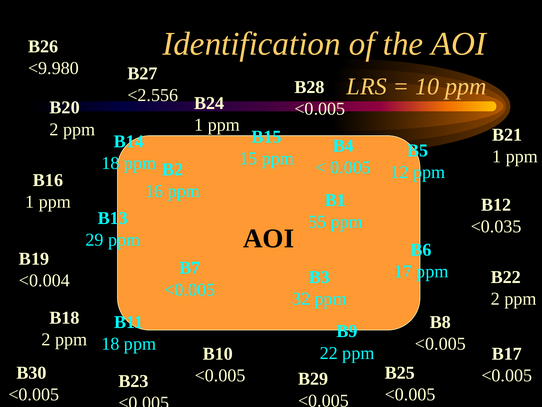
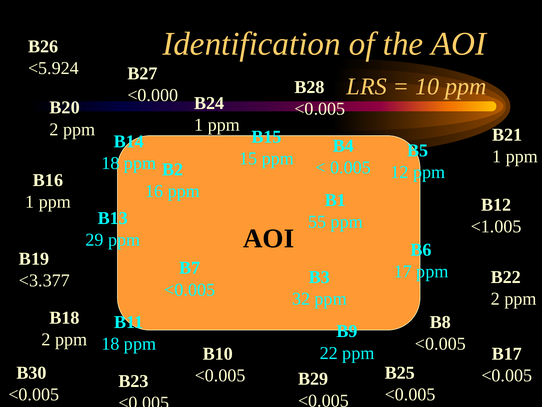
<9.980: <9.980 -> <5.924 (53, 68)
<2.556: <2.556 -> <0.000 (153, 95)
<0.035: <0.035 -> <1.005 (496, 226)
<0.004: <0.004 -> <3.377 (44, 280)
